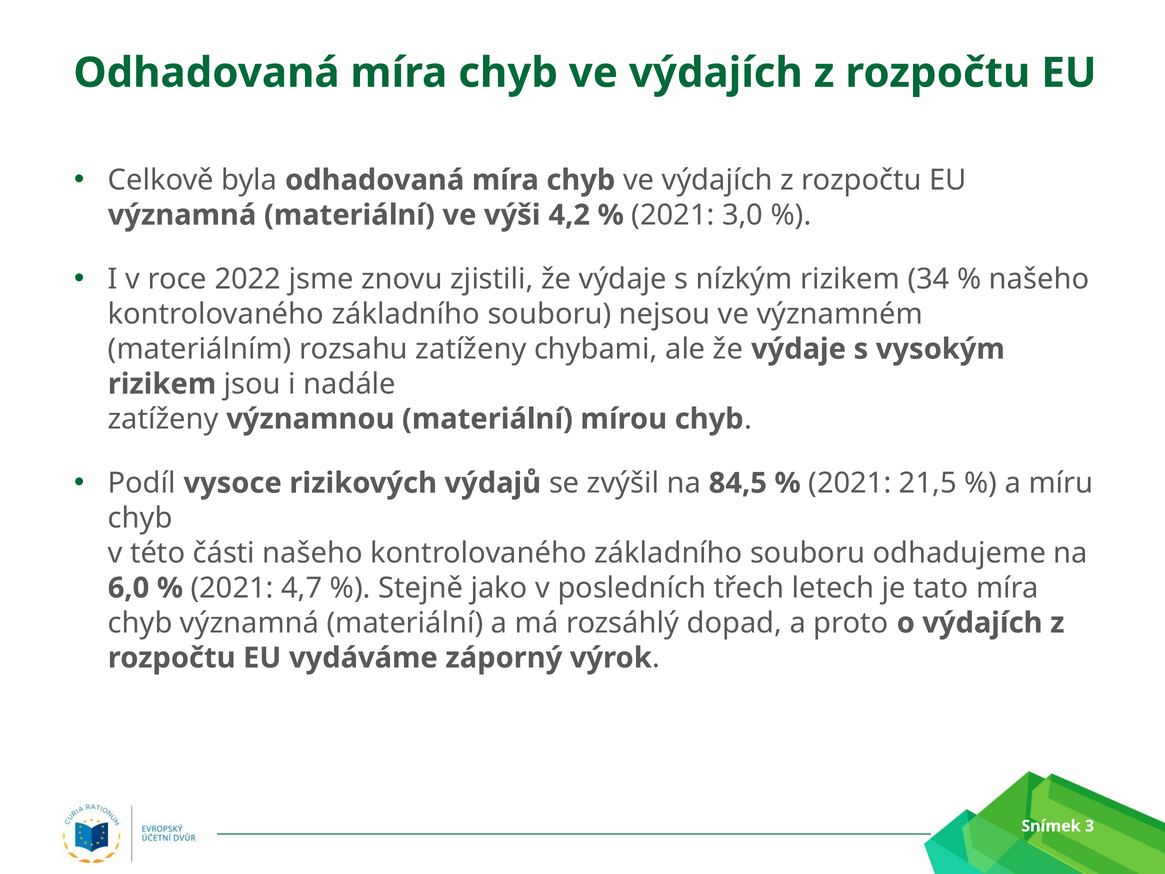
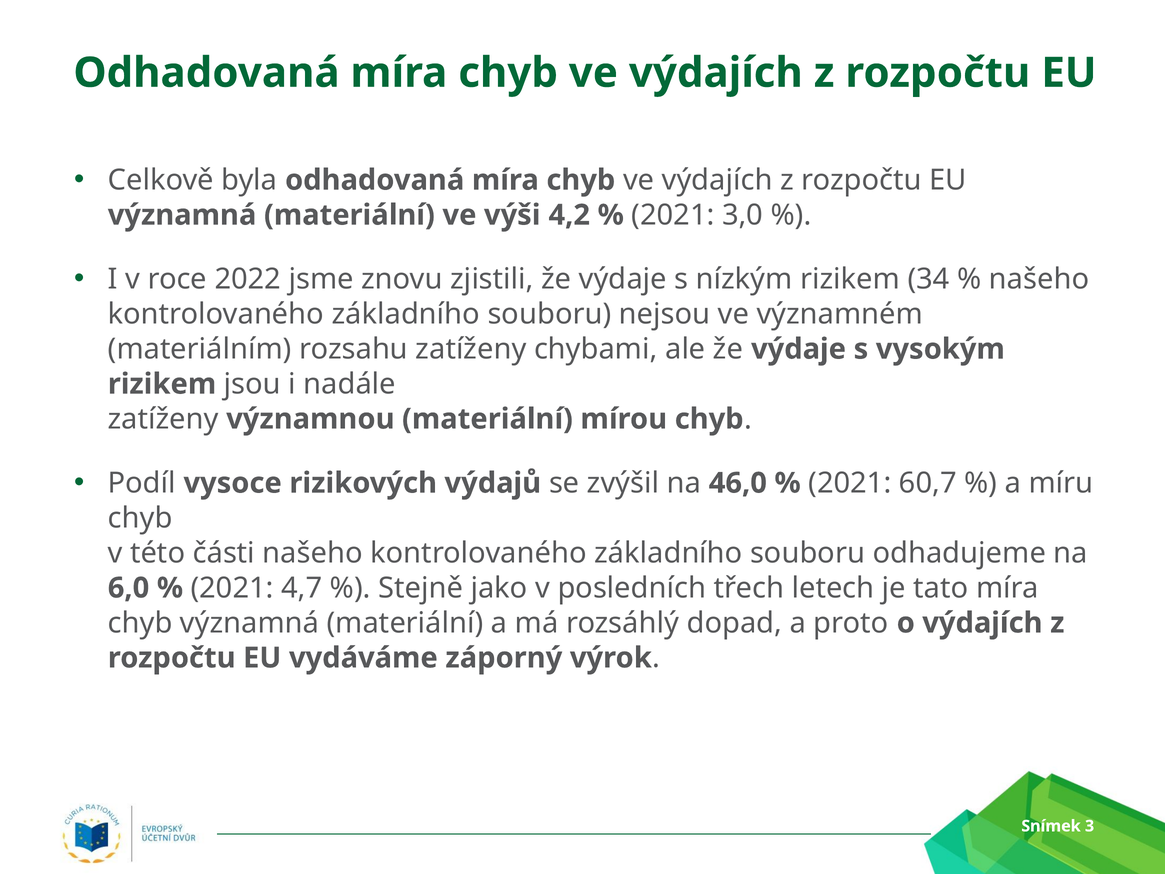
84,5: 84,5 -> 46,0 (738, 483)
21,5: 21,5 -> 60,7 (928, 483)
